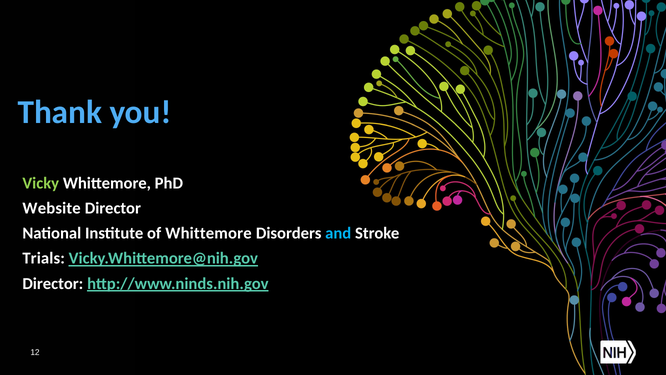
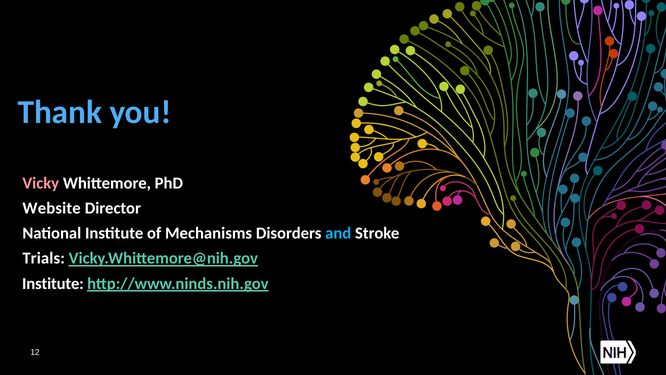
Vicky colour: light green -> pink (41, 183)
of Whittemore: Whittemore -> Mechanisms (209, 233)
Director: Director -> Institute (53, 283)
